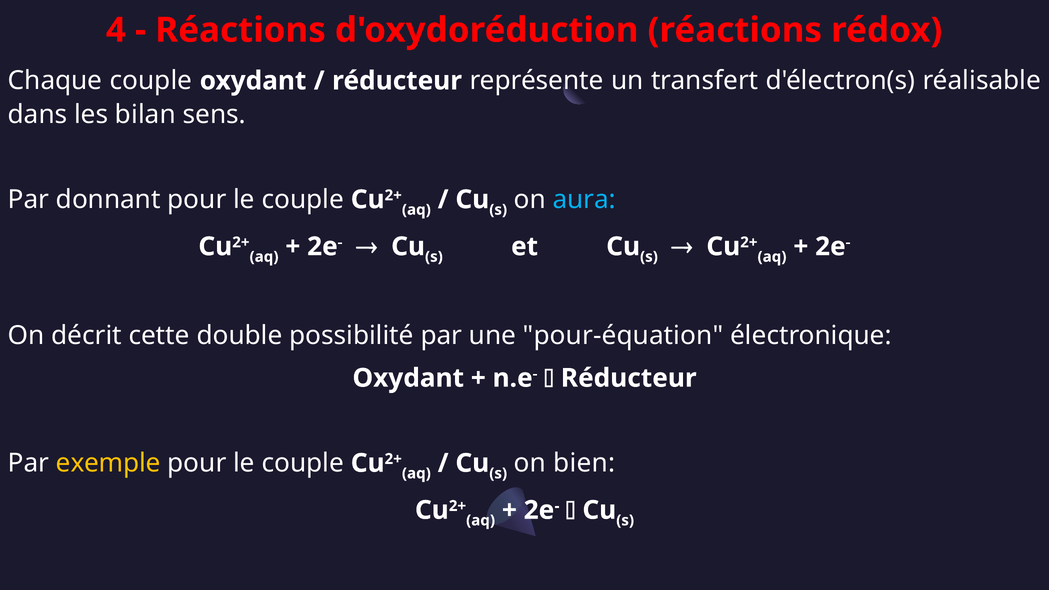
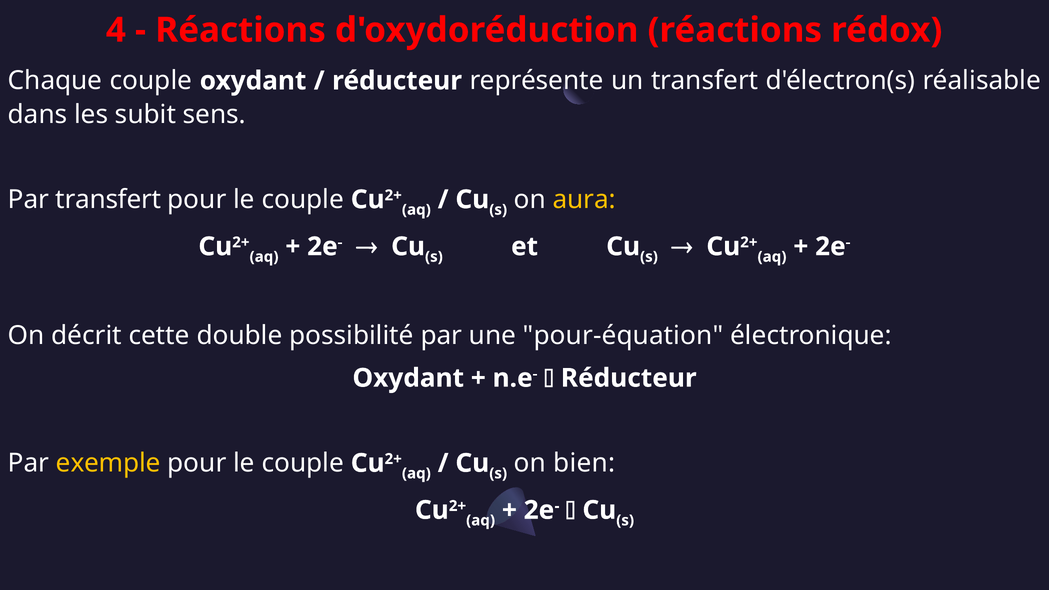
bilan: bilan -> subit (146, 114)
Par donnant: donnant -> transfert (108, 200)
aura colour: light blue -> yellow (584, 200)
